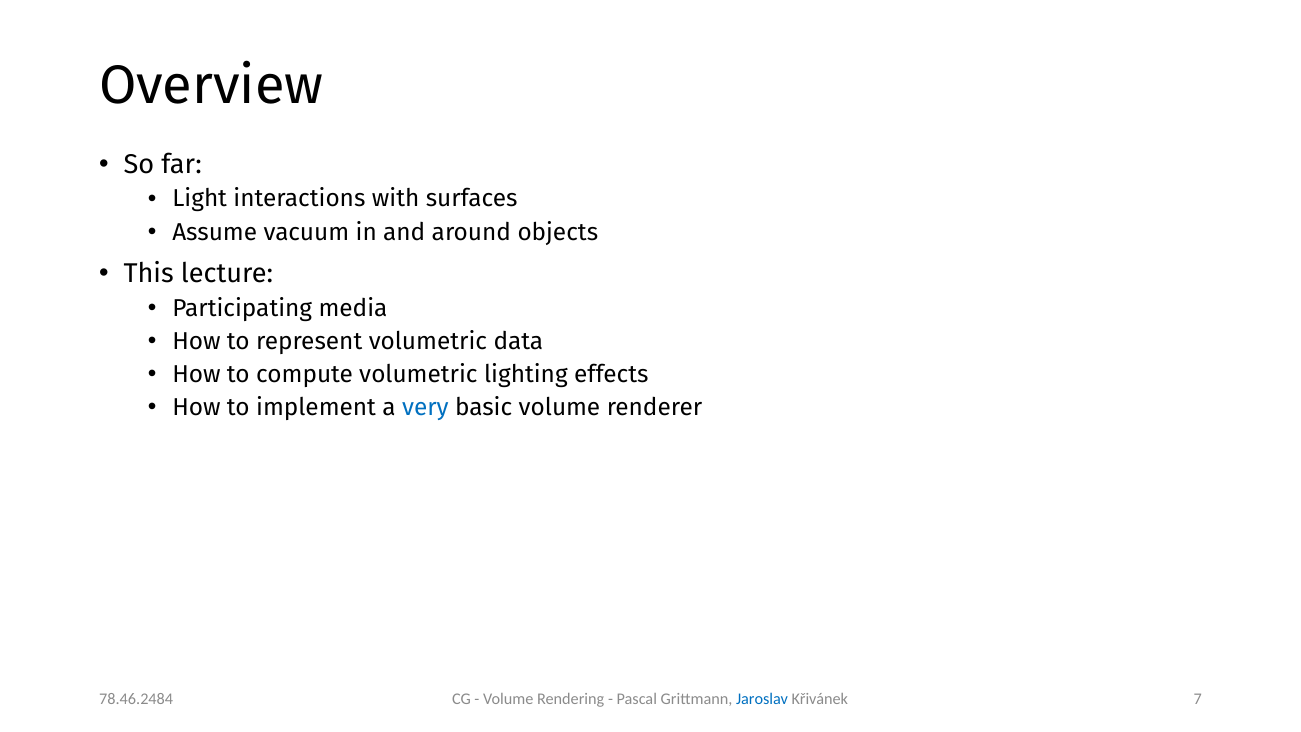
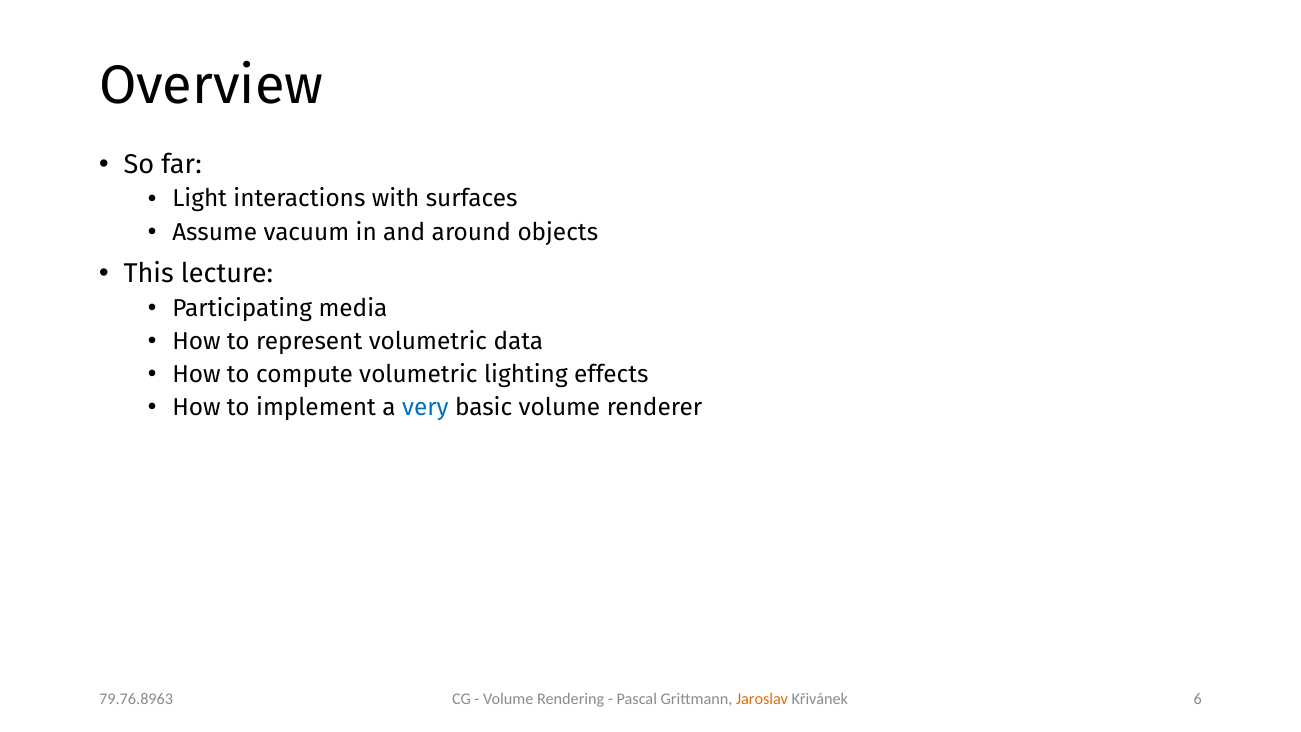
Jaroslav colour: blue -> orange (762, 699)
7: 7 -> 6 (1198, 699)
78.46.2484: 78.46.2484 -> 79.76.8963 (136, 699)
